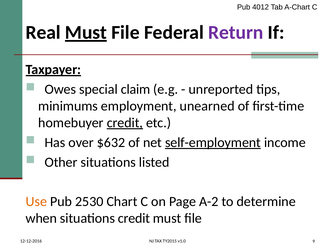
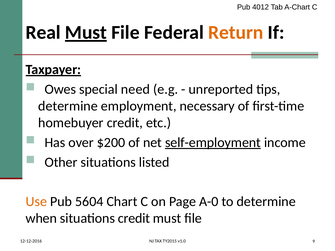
Return colour: purple -> orange (236, 32)
claim: claim -> need (135, 89)
minimums: minimums -> determine (68, 106)
unearned: unearned -> necessary (207, 106)
credit underline: present -> none (125, 123)
$632: $632 -> $200 (111, 143)
2530: 2530 -> 5604 (89, 202)
A-2: A-2 -> A-0 (209, 202)
